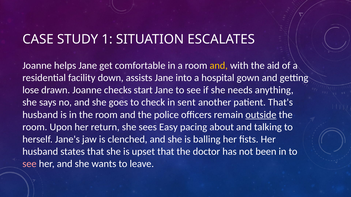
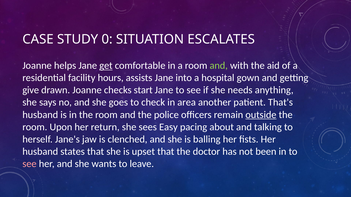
1: 1 -> 0 (107, 39)
get underline: none -> present (106, 66)
and colour: yellow -> light green (219, 66)
down: down -> hours (111, 78)
lose: lose -> give (31, 90)
sent: sent -> area (187, 103)
